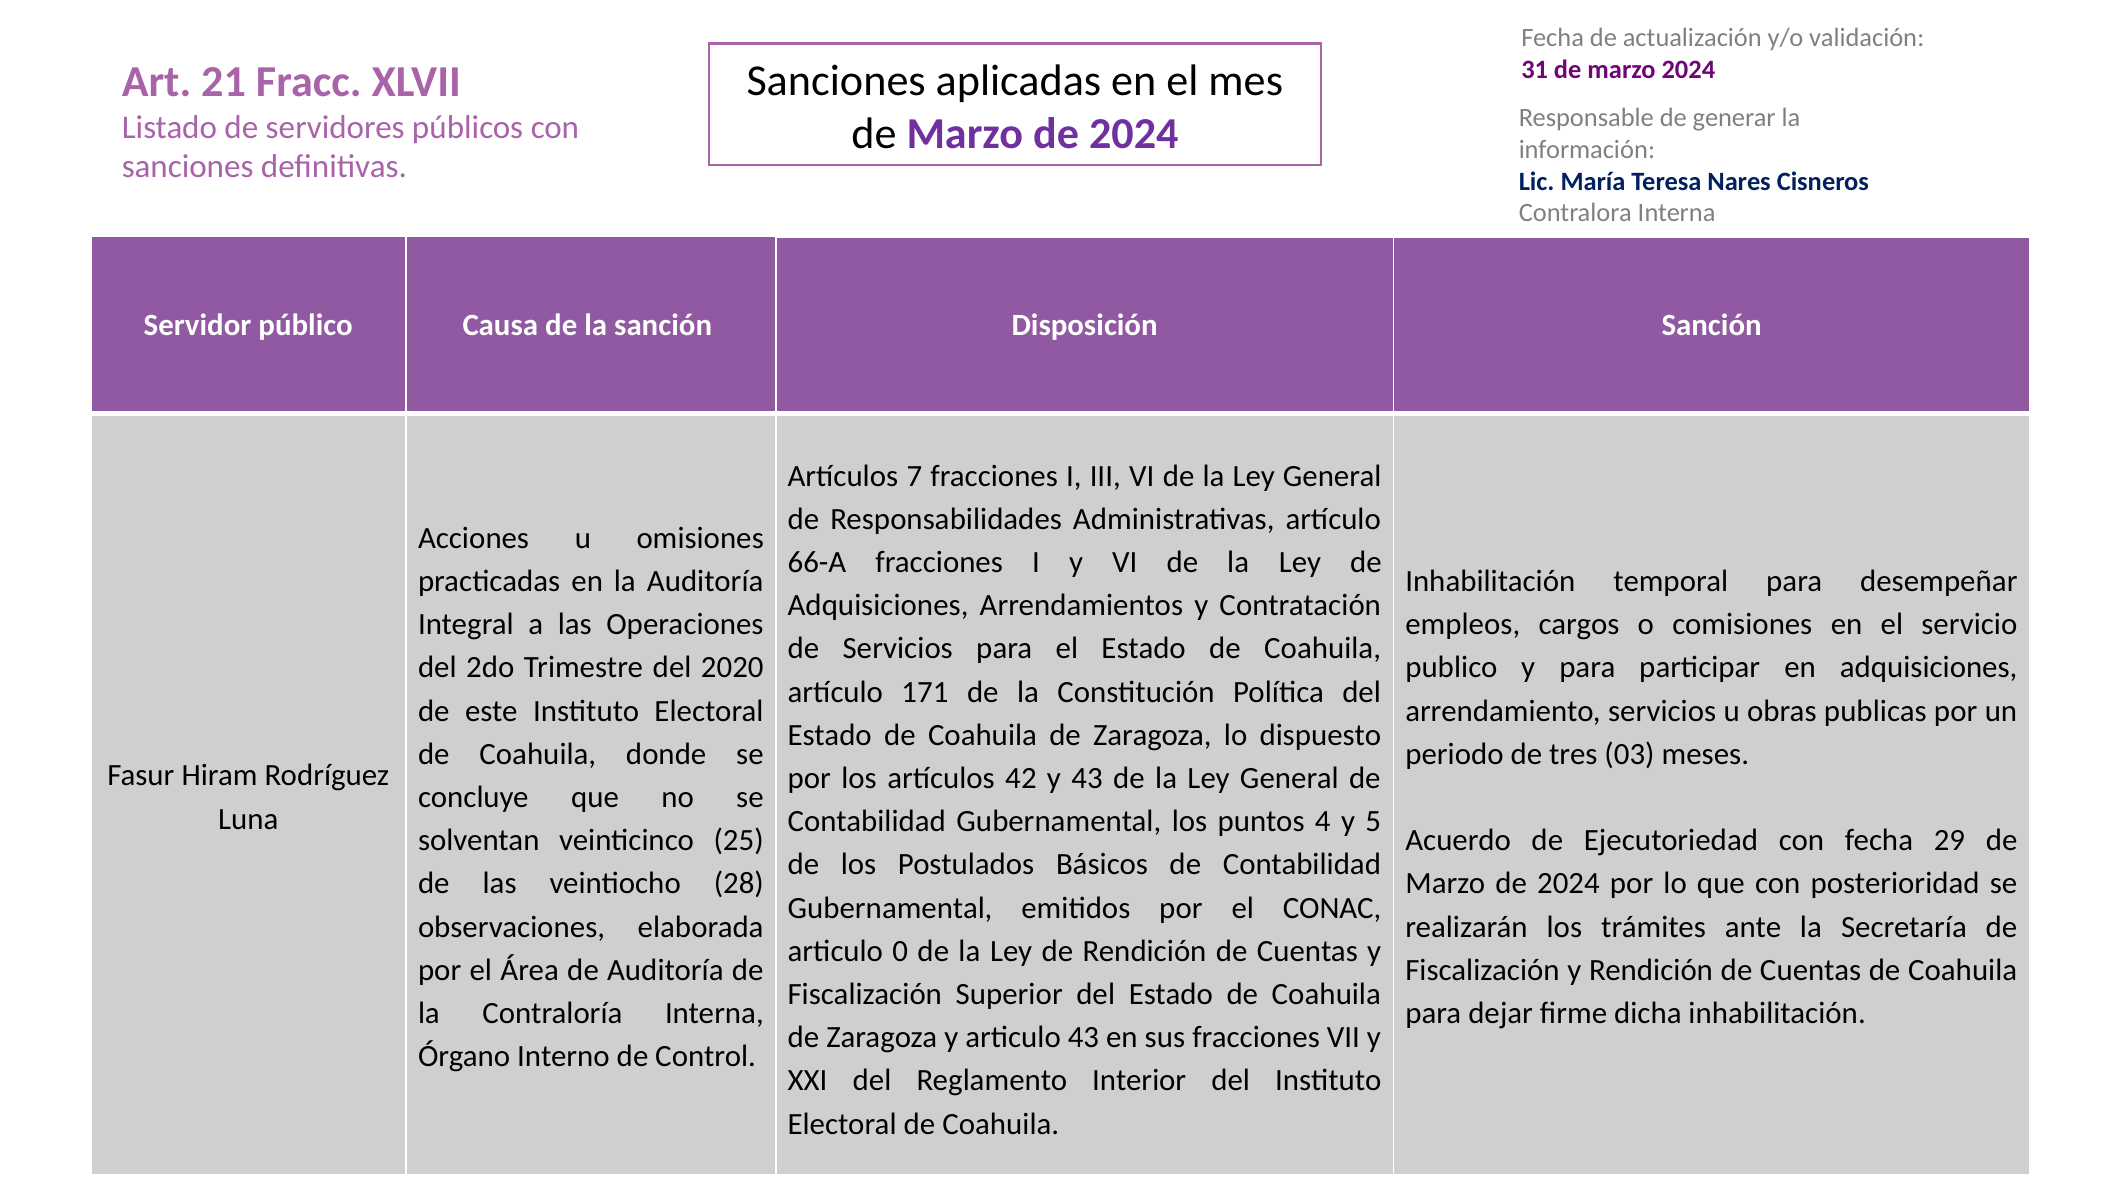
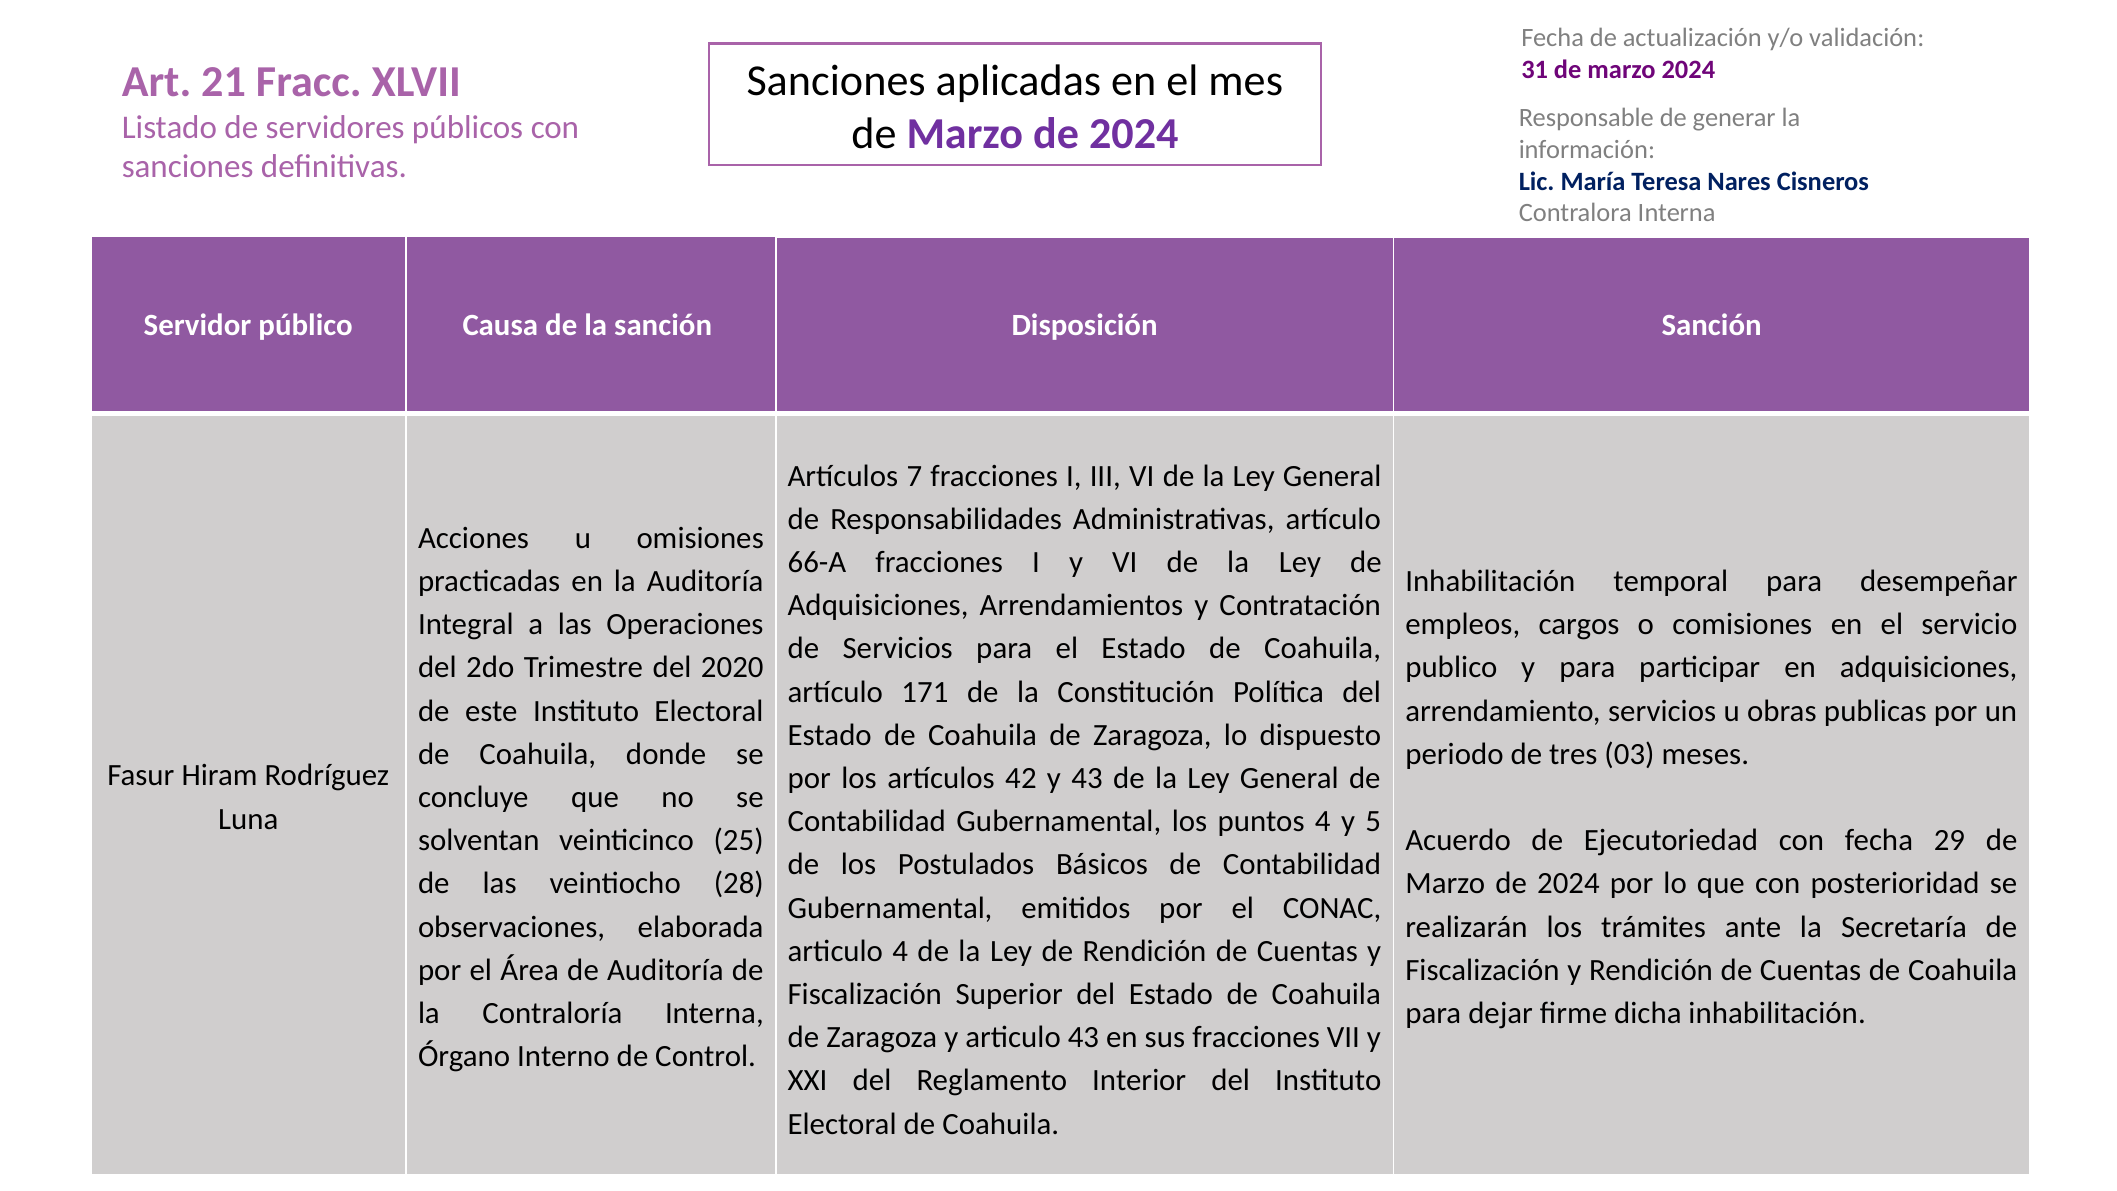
articulo 0: 0 -> 4 (900, 951)
